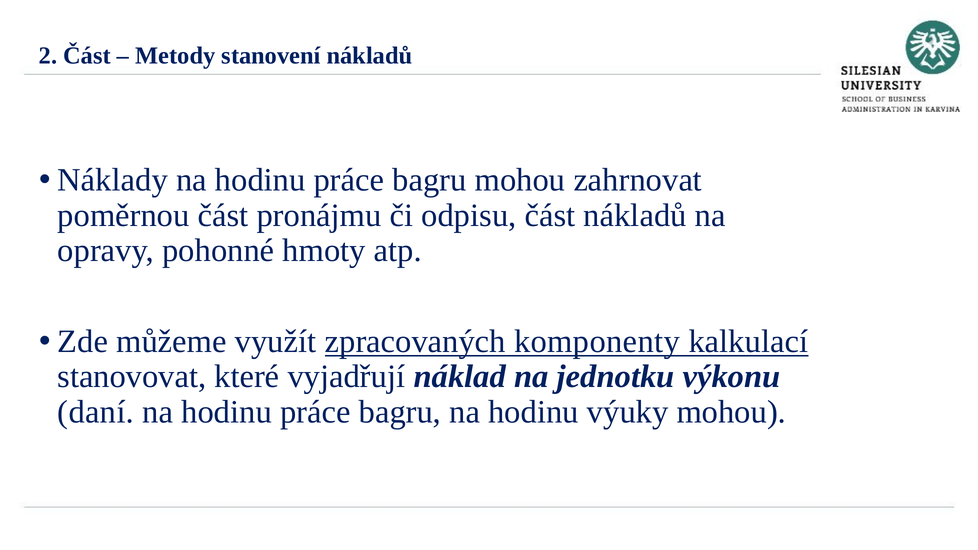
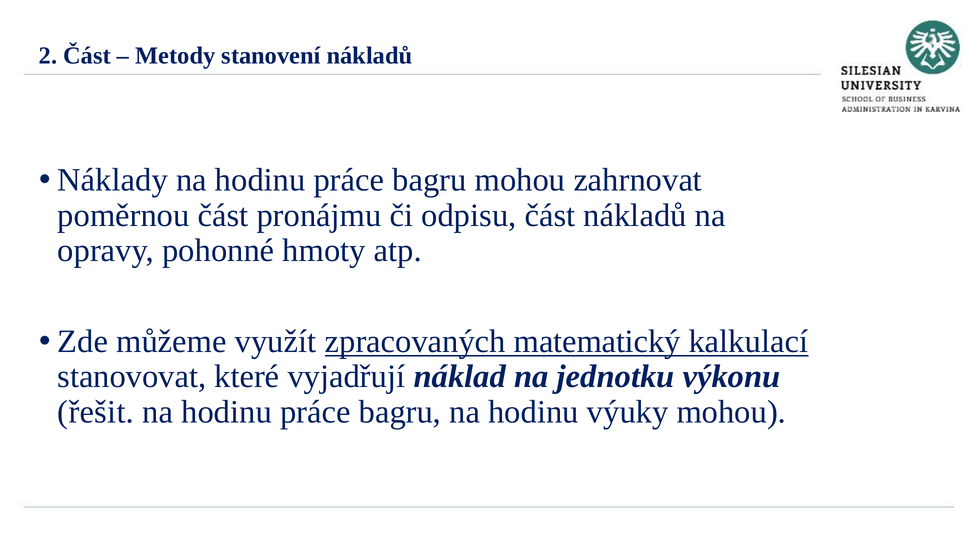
komponenty: komponenty -> matematický (597, 342)
daní: daní -> řešit (96, 412)
